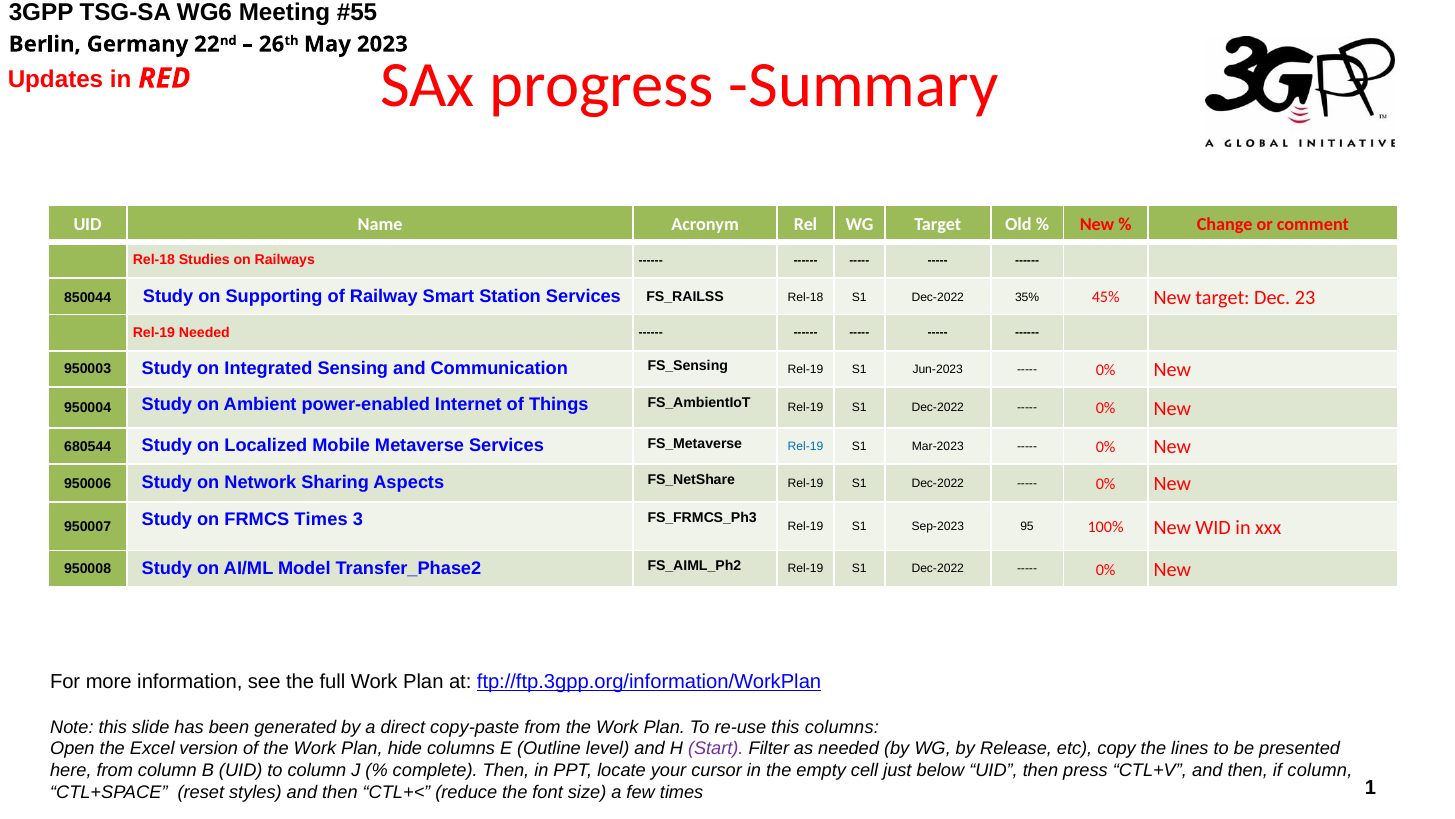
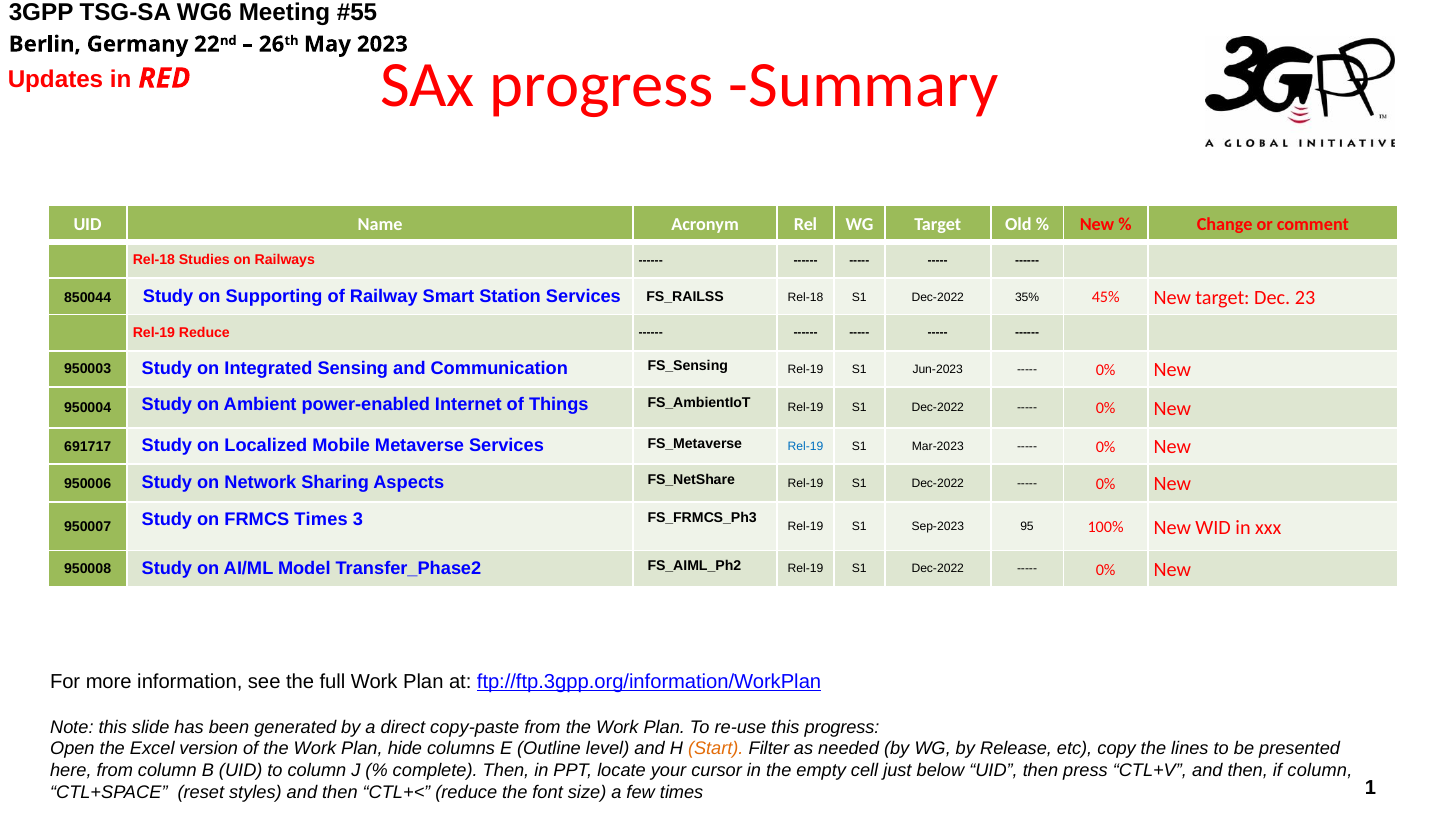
Rel-19 Needed: Needed -> Reduce (204, 333)
680544: 680544 -> 691717 (88, 446)
this columns: columns -> progress (842, 727)
Start colour: purple -> orange (716, 748)
